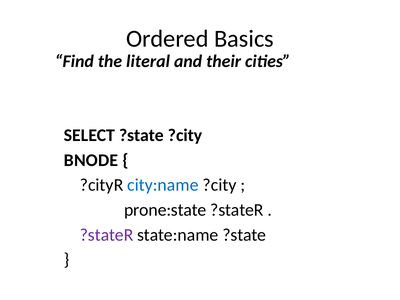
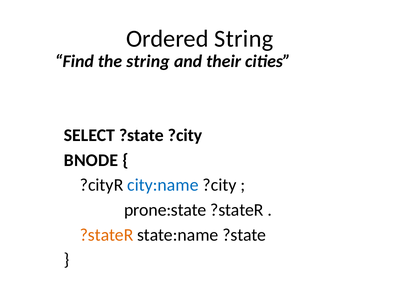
Ordered Basics: Basics -> String (244, 39)
the literal: literal -> string (148, 61)
?stateR colour: purple -> orange (107, 235)
